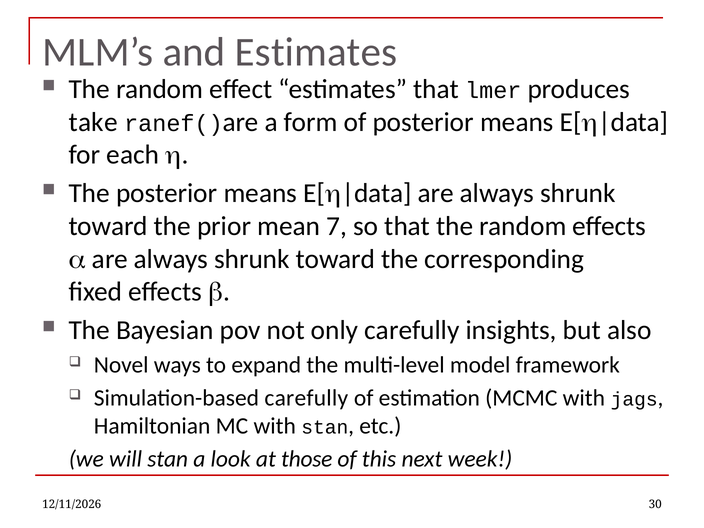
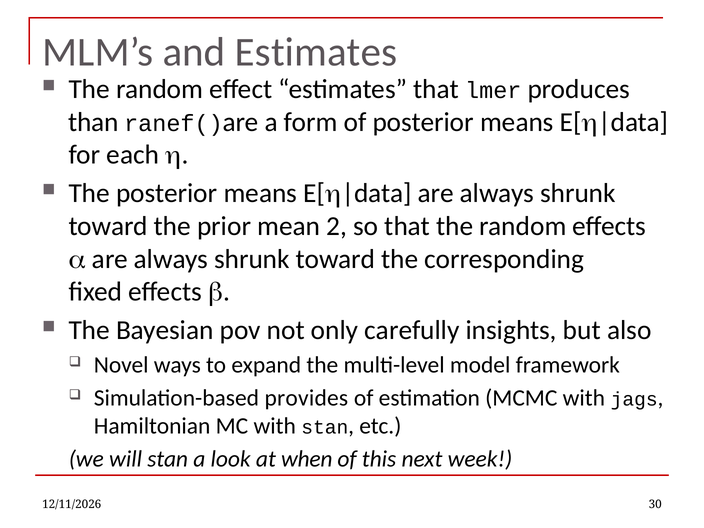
take: take -> than (93, 122)
7: 7 -> 2 (337, 226)
Simulation-based carefully: carefully -> provides (306, 398)
those: those -> when (307, 459)
